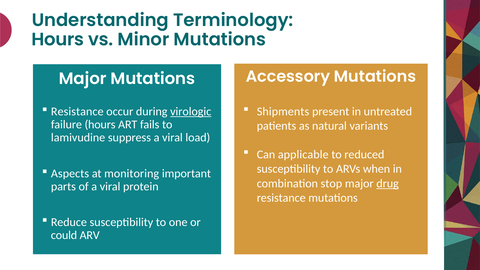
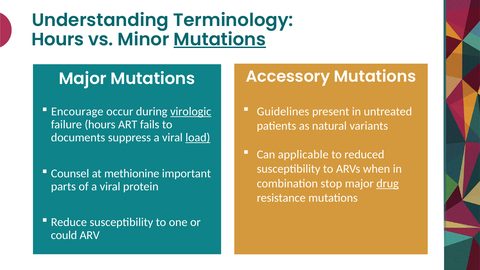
Mutations underline: none -> present (220, 40)
Shipments: Shipments -> Guidelines (283, 111)
Resistance: Resistance -> Encourage (77, 112)
lamivudine: lamivudine -> documents (78, 138)
load underline: none -> present (198, 138)
Aspects: Aspects -> Counsel (70, 173)
monitoring: monitoring -> methionine (132, 173)
